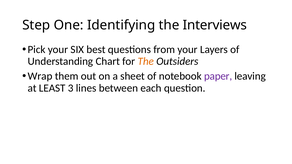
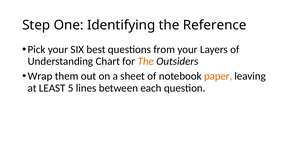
Interviews: Interviews -> Reference (215, 25)
paper colour: purple -> orange (218, 76)
3: 3 -> 5 (71, 88)
